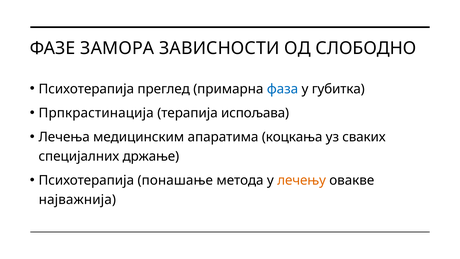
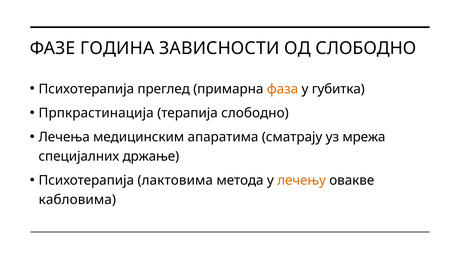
ЗАМОРА: ЗАМОРА -> ГОДИНА (117, 48)
фаза colour: blue -> orange (283, 89)
терапија испољава: испољава -> слободно (255, 113)
коцкања: коцкања -> сматрају (292, 137)
сваких: сваких -> мрежа (364, 137)
понашање: понашање -> лактовима (175, 180)
најважнија: најважнија -> кабловима (77, 200)
